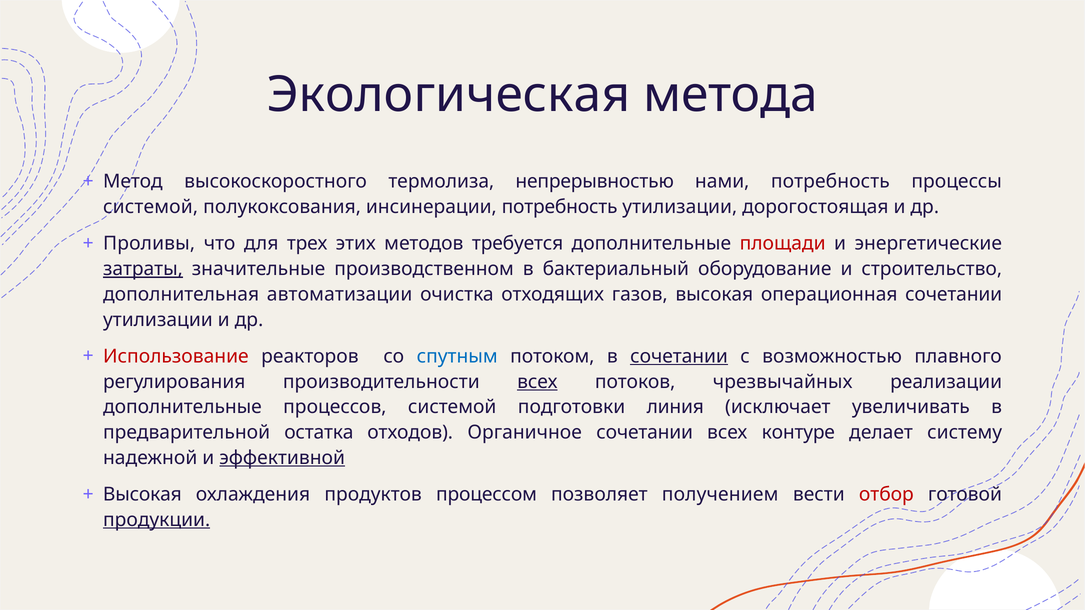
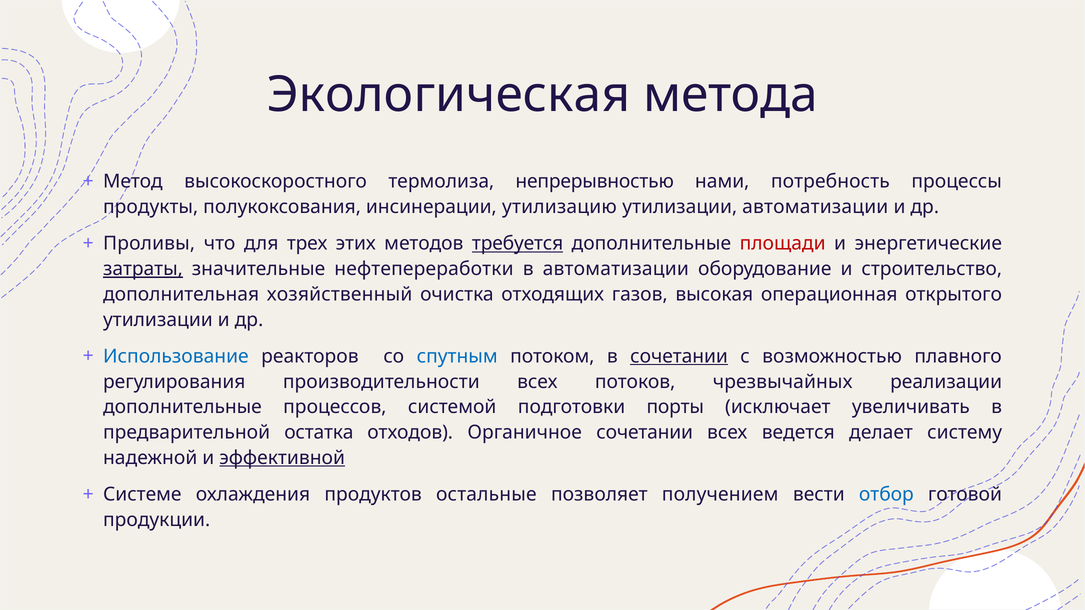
системой: системой -> продукты (151, 207)
инсинерации потребность: потребность -> утилизацию (559, 207)
утилизации дорогостоящая: дорогостоящая -> автоматизации (815, 207)
требуется underline: none -> present (518, 244)
производственном: производственном -> нефтепереработки (424, 269)
в бактериальный: бактериальный -> автоматизации (616, 269)
автоматизации: автоматизации -> хозяйственный (340, 295)
операционная сочетании: сочетании -> открытого (954, 295)
Использование colour: red -> blue (176, 357)
всех underline: present -> none (537, 382)
линия: линия -> порты (675, 407)
контуре: контуре -> ведется (798, 433)
Высокая: Высокая -> Системе (142, 495)
процессом: процессом -> остальные (486, 495)
отбор colour: red -> blue (886, 495)
продукции underline: present -> none (157, 520)
